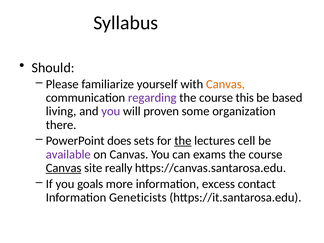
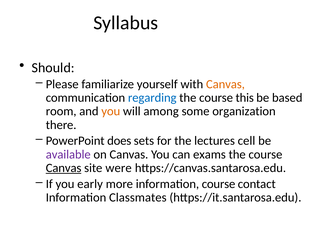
regarding colour: purple -> blue (152, 98)
living: living -> room (61, 111)
you colour: purple -> orange (111, 111)
proven: proven -> among (161, 111)
the underline: present -> none (183, 141)
really: really -> were (119, 168)
goals: goals -> early (90, 184)
information excess: excess -> course (219, 184)
Geneticists: Geneticists -> Classmates (138, 198)
